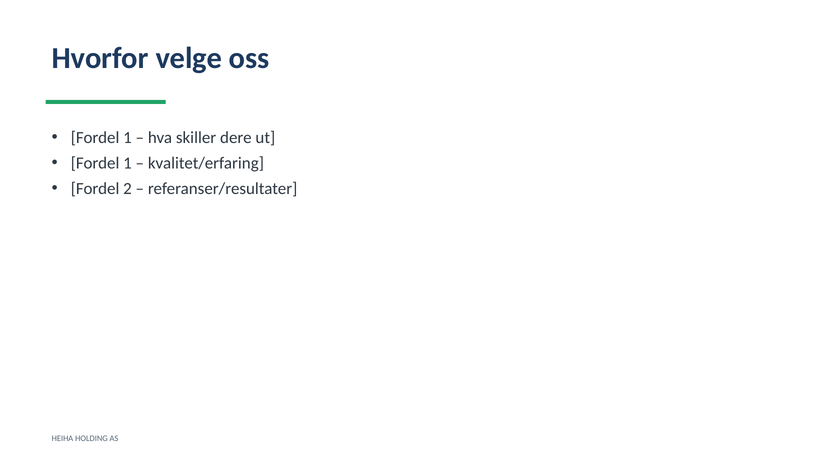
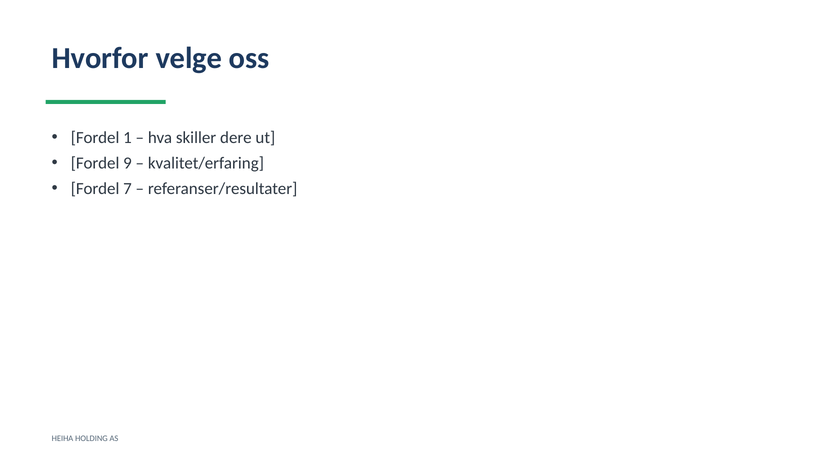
1: 1 -> 9 (127, 163)
2: 2 -> 7 (127, 189)
